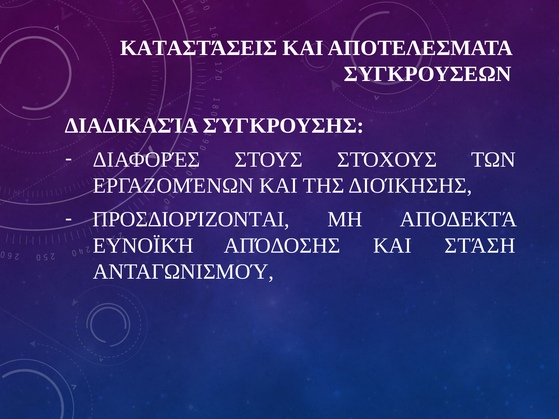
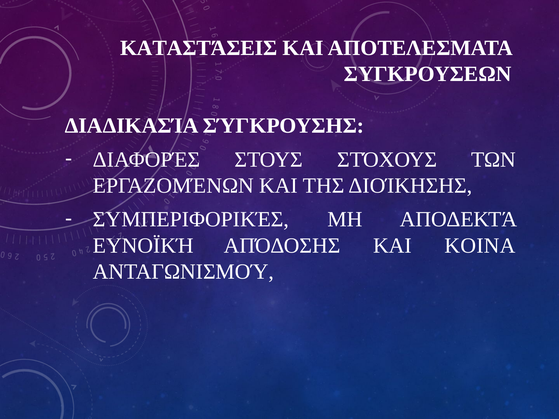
ΠΡΟΣΔΙΟΡΊΖΟΝΤΑΙ: ΠΡΟΣΔΙΟΡΊΖΟΝΤΑΙ -> ΣΥΜΠΕΡΙΦΟΡΙΚΈΣ (191, 220)
ΣΤΆΣΗ: ΣΤΆΣΗ -> ΚΟΙΝΑ (480, 246)
